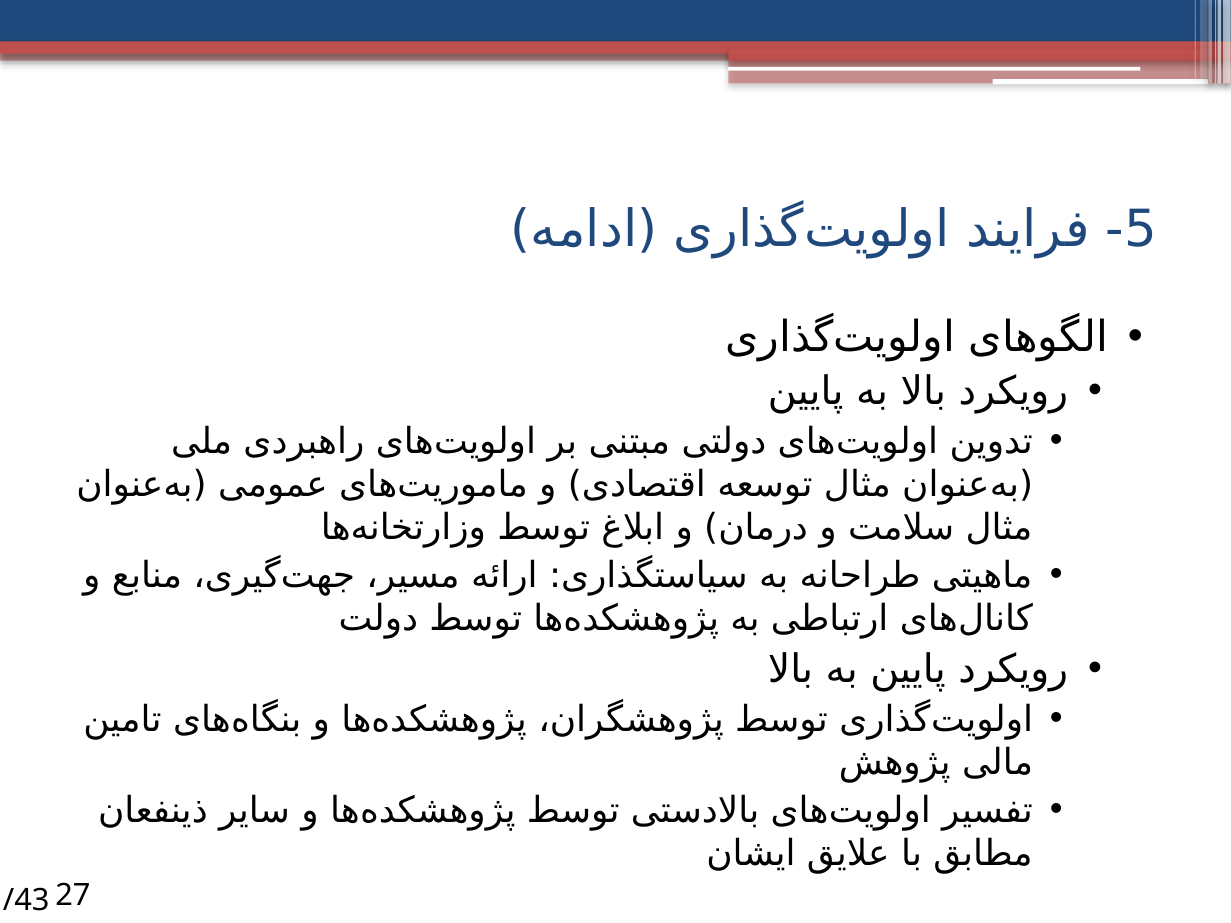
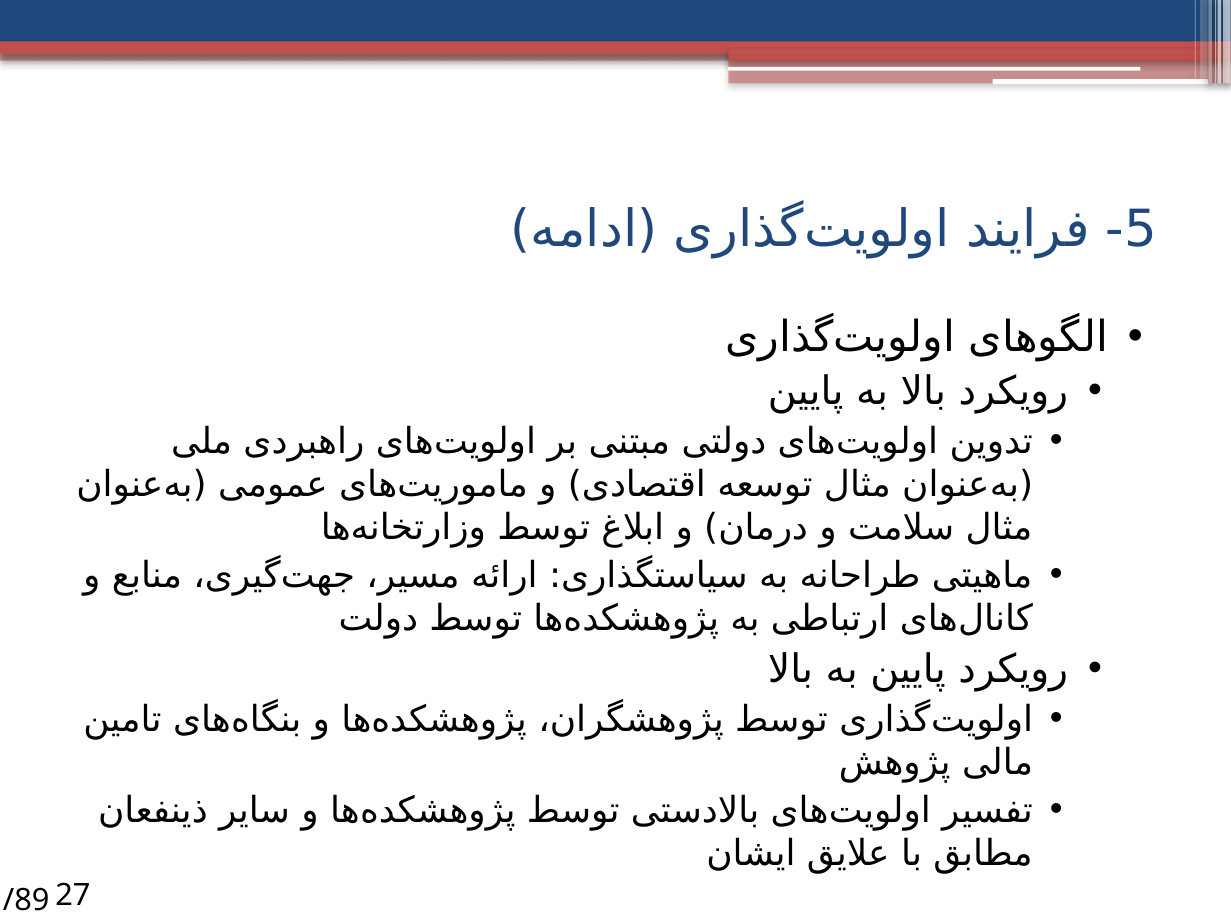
/43: /43 -> /89 (26, 900)
